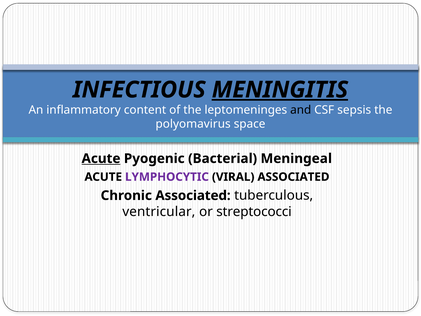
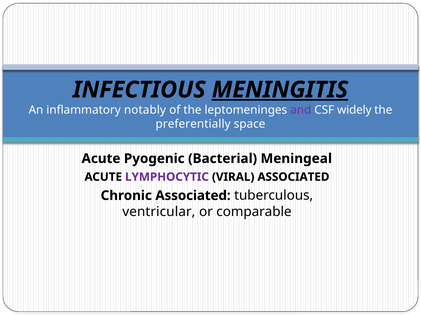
content: content -> notably (145, 110)
and colour: black -> purple (301, 110)
sepsis: sepsis -> widely (354, 110)
polyomavirus: polyomavirus -> preferentially (193, 124)
Acute underline: present -> none (101, 158)
streptococci: streptococci -> comparable (254, 212)
